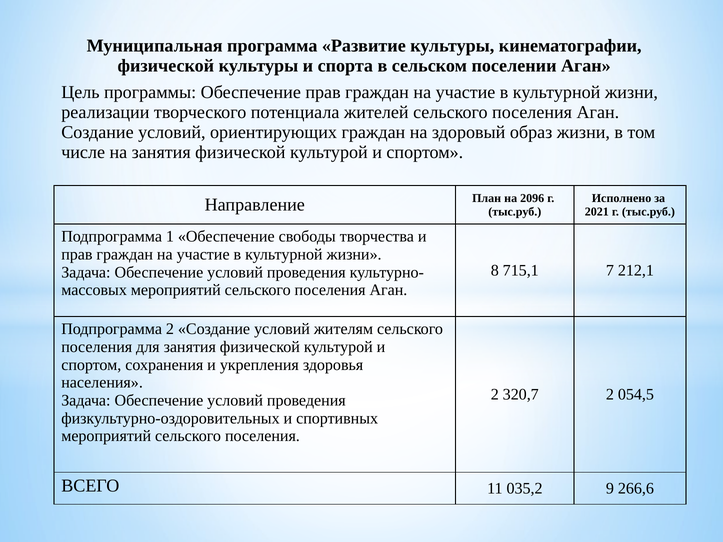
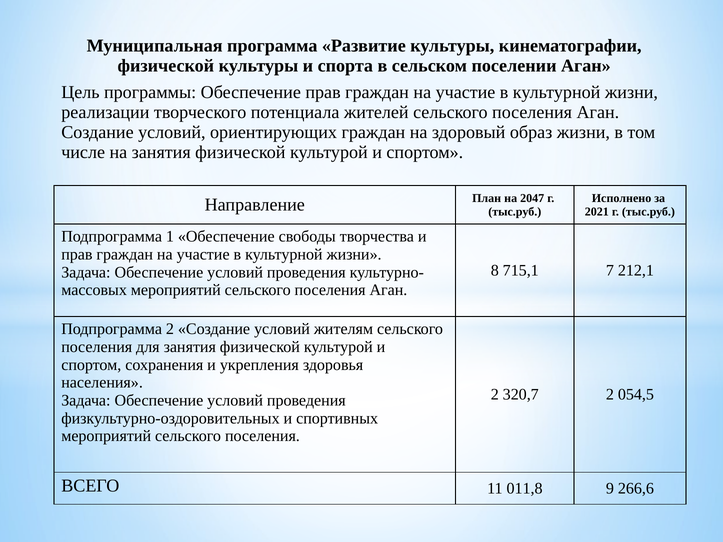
2096: 2096 -> 2047 (532, 198)
035,2: 035,2 -> 011,8 (525, 489)
